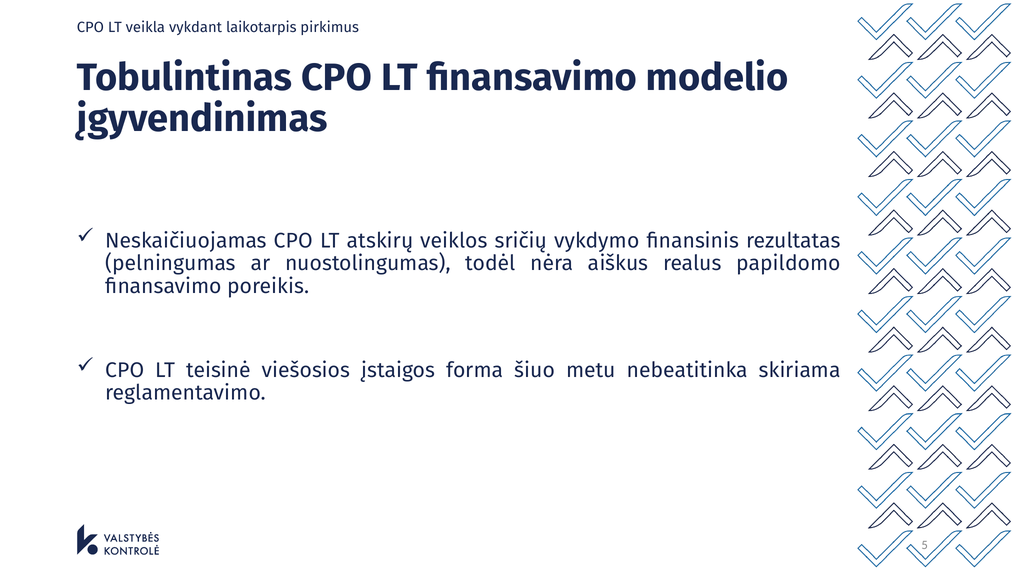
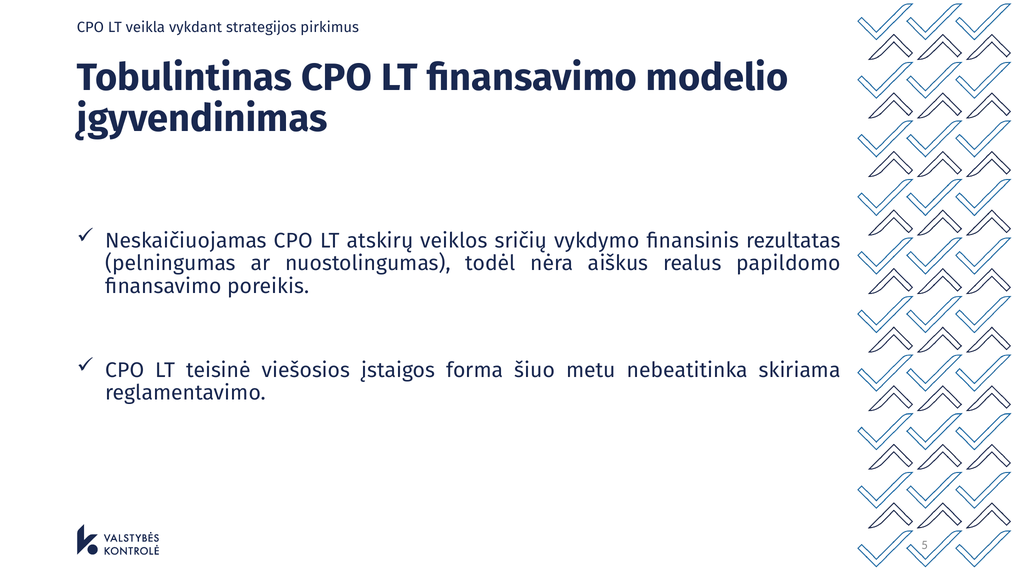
laikotarpis: laikotarpis -> strategijos (261, 28)
